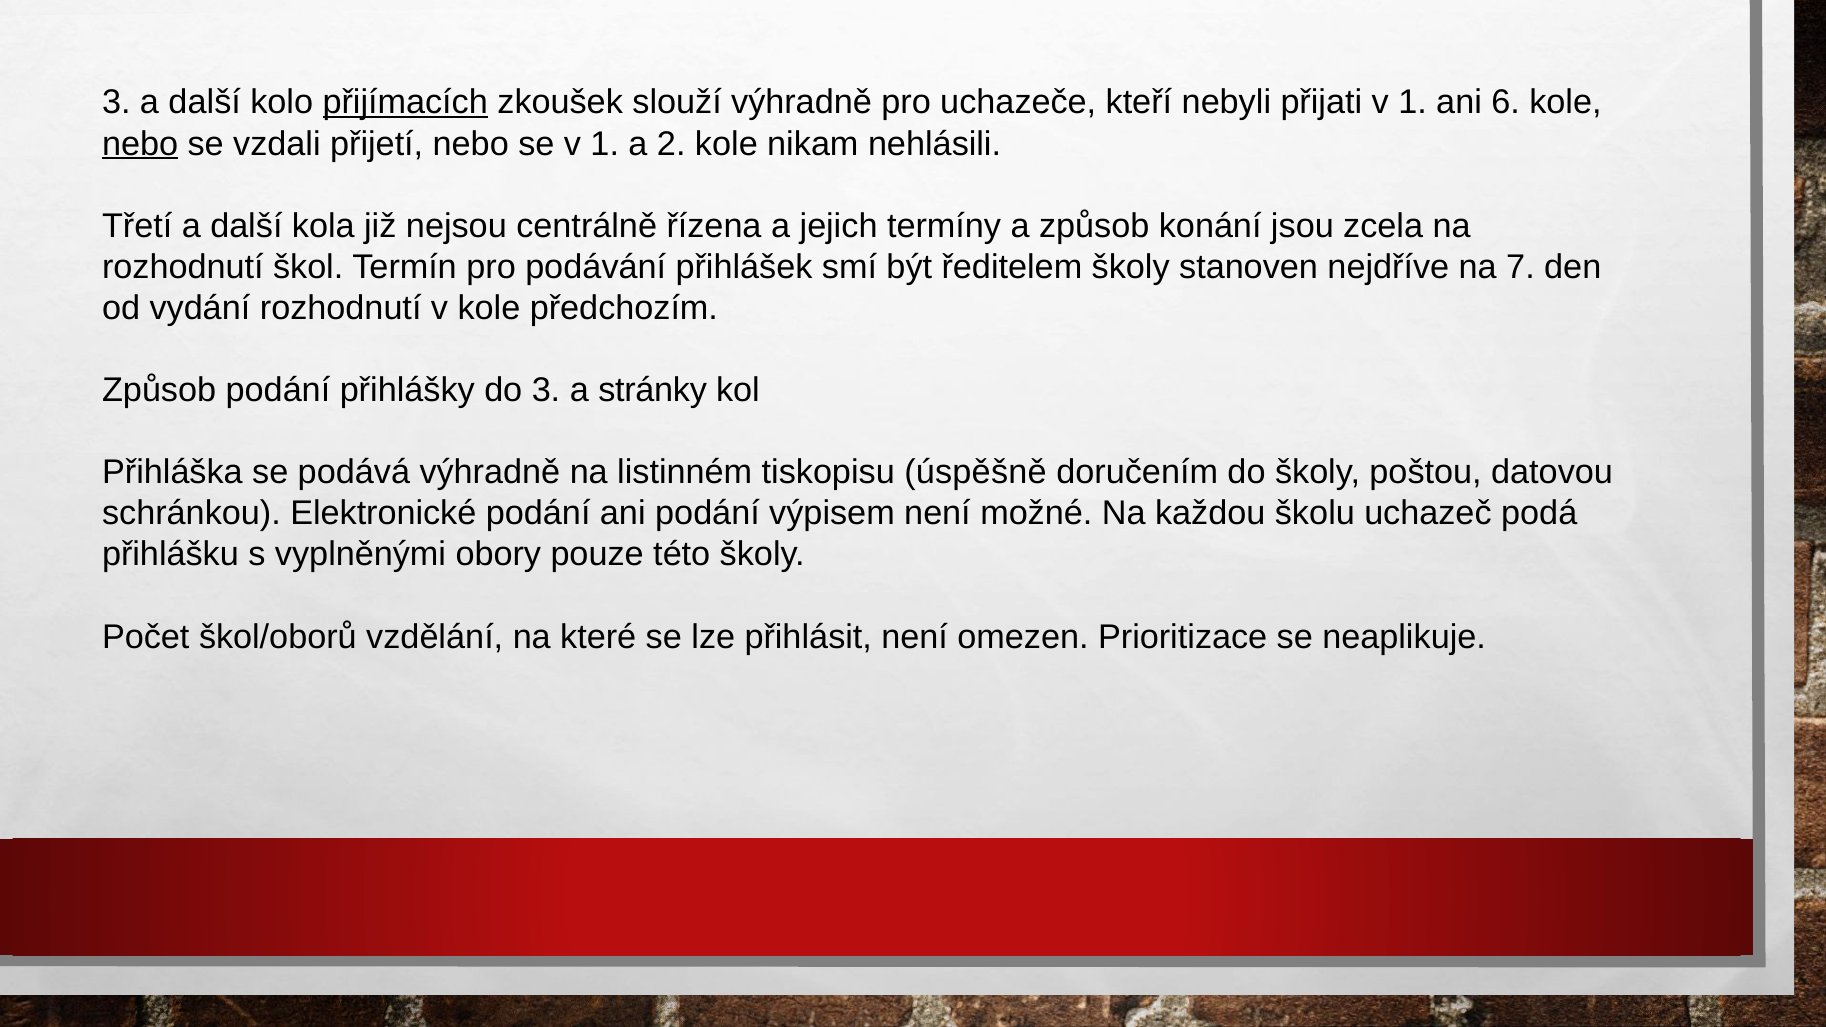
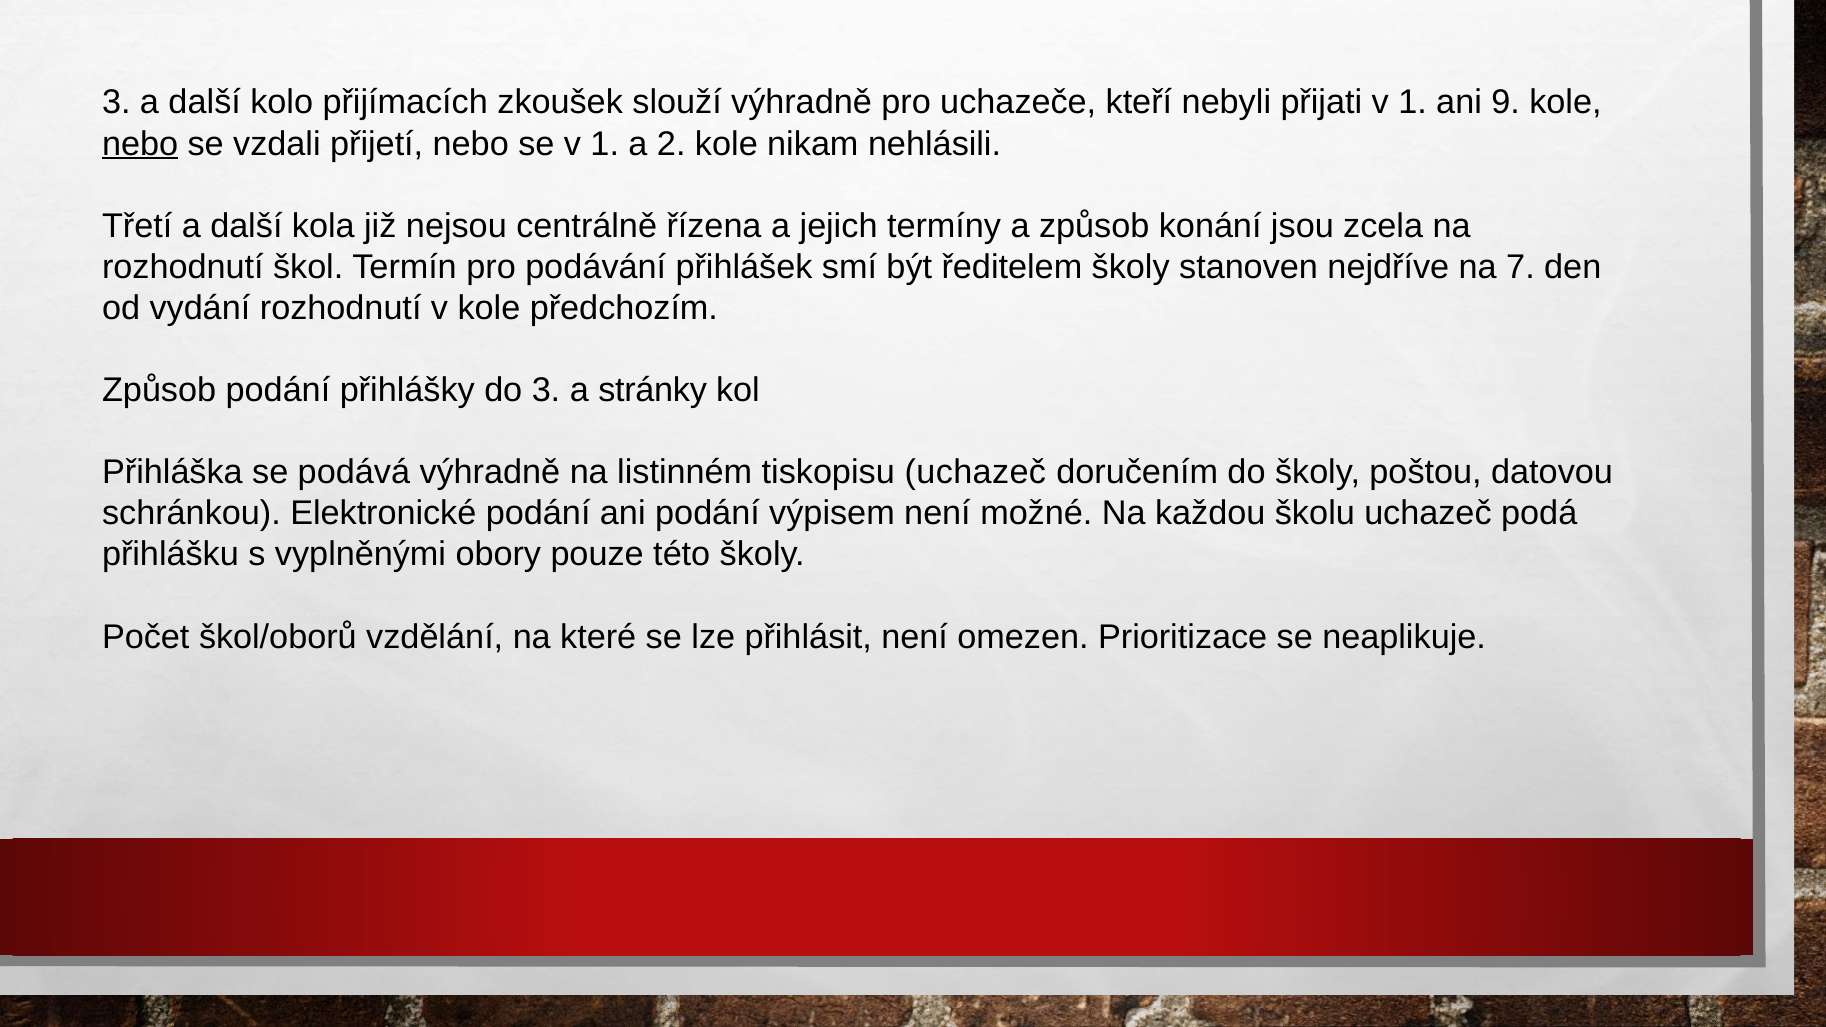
přijímacích underline: present -> none (405, 103)
6: 6 -> 9 (1506, 103)
tiskopisu úspěšně: úspěšně -> uchazeč (975, 472)
